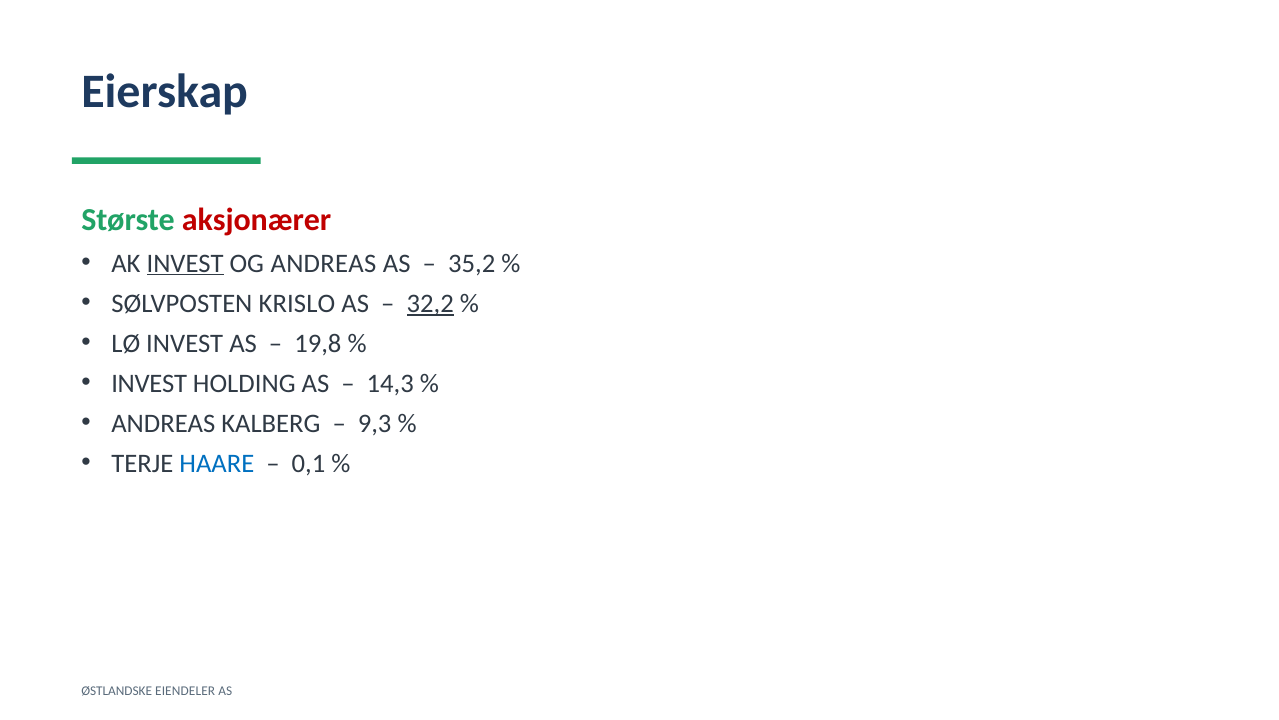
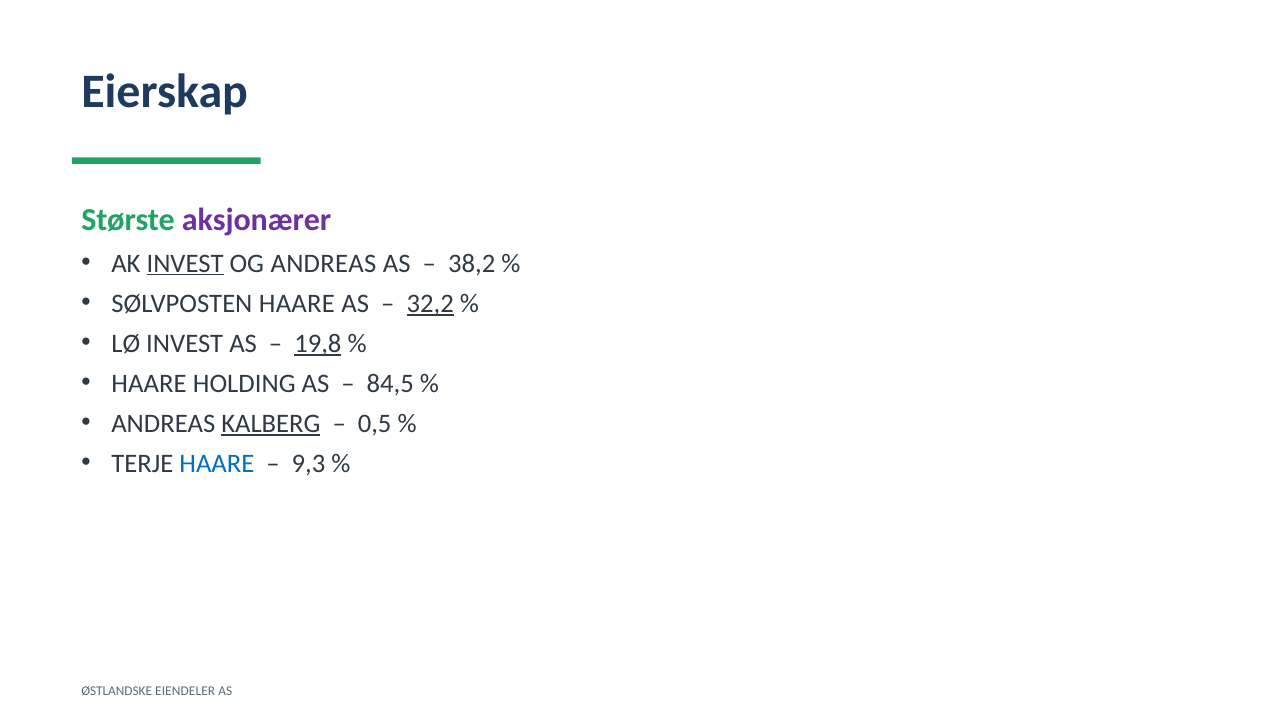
aksjonærer colour: red -> purple (257, 220)
35,2: 35,2 -> 38,2 (472, 263)
SØLVPOSTEN KRISLO: KRISLO -> HAARE (297, 303)
19,8 underline: none -> present (318, 343)
INVEST: INVEST -> HAARE (149, 383)
14,3: 14,3 -> 84,5 (390, 383)
KALBERG underline: none -> present (271, 423)
9,3: 9,3 -> 0,5 (375, 423)
0,1: 0,1 -> 9,3 (309, 463)
